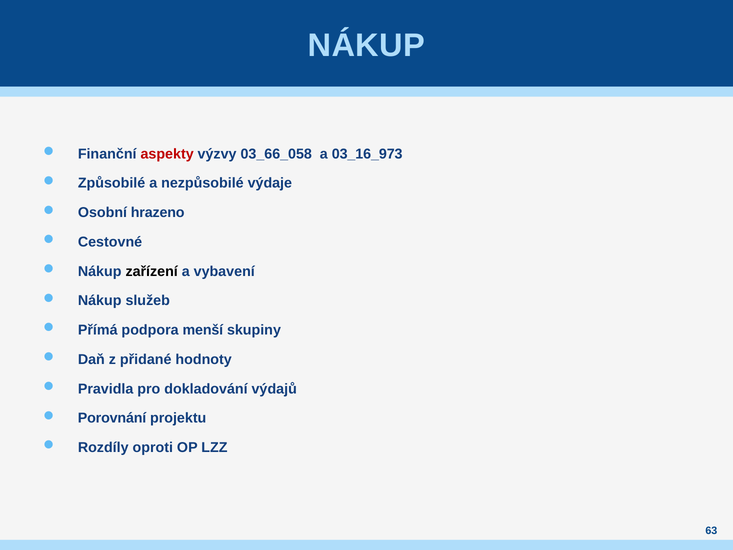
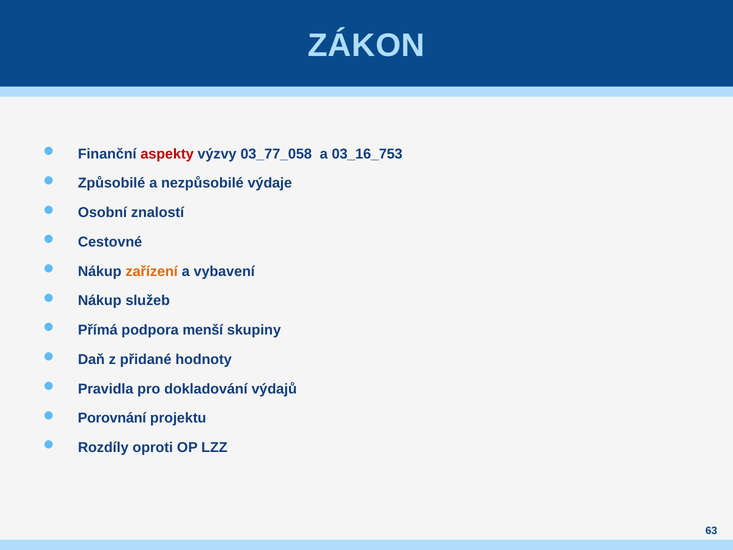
NÁKUP: NÁKUP -> ZÁKON (366, 46)
03_66_058: 03_66_058 -> 03_77_058 (276, 154)
03_16_973: 03_16_973 -> 03_16_753 (367, 154)
hrazeno: hrazeno -> znalostí (158, 213)
zařízení colour: black -> orange (152, 271)
